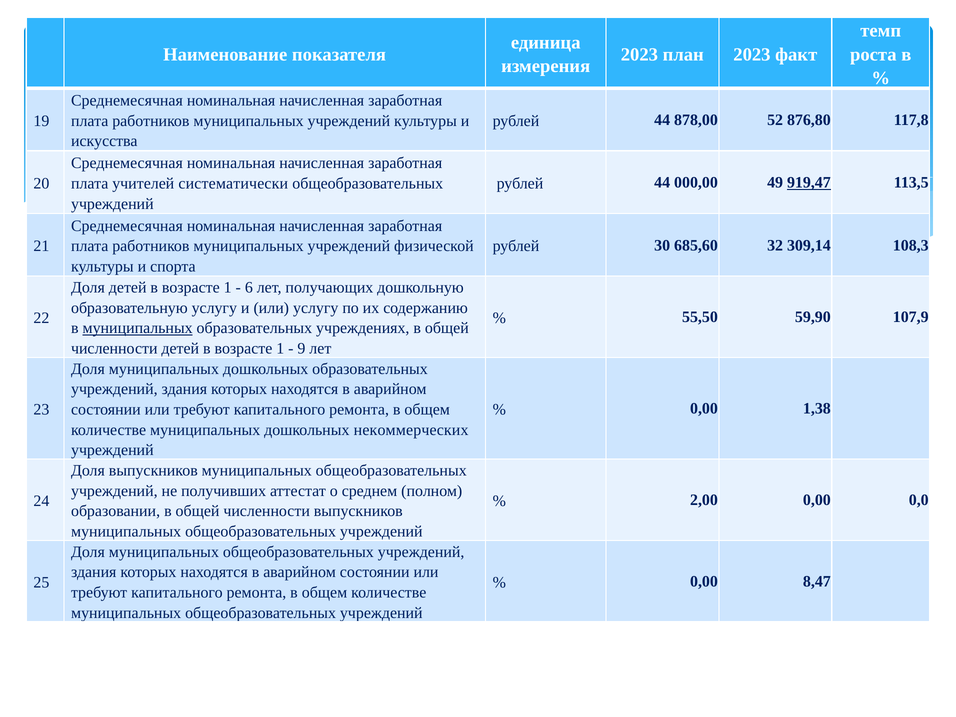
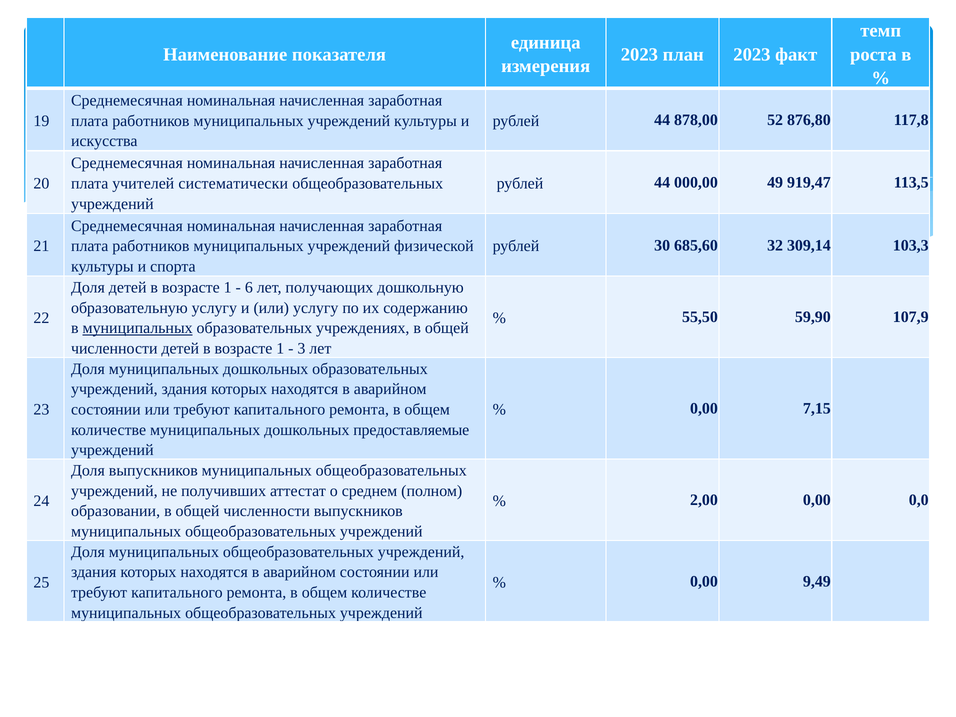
919,47 underline: present -> none (809, 183)
108,3: 108,3 -> 103,3 (911, 245)
9: 9 -> 3 (301, 349)
1,38: 1,38 -> 7,15 (817, 409)
некоммерческих: некоммерческих -> предоставляемые (411, 430)
8,47: 8,47 -> 9,49 (817, 582)
